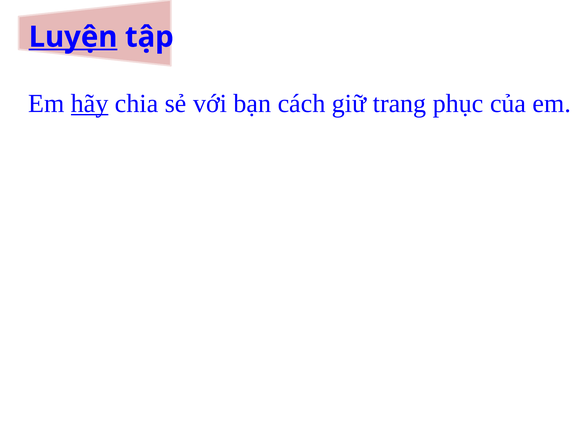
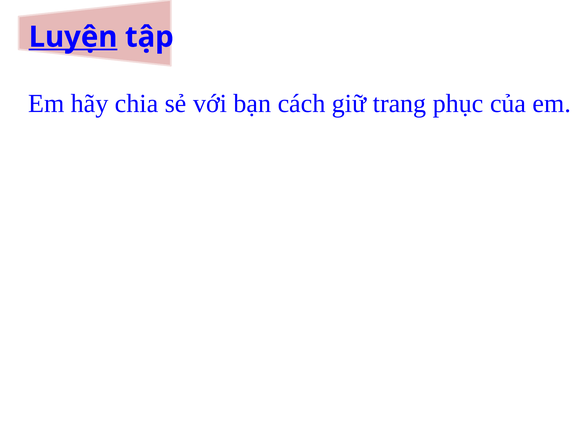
hãy underline: present -> none (90, 103)
